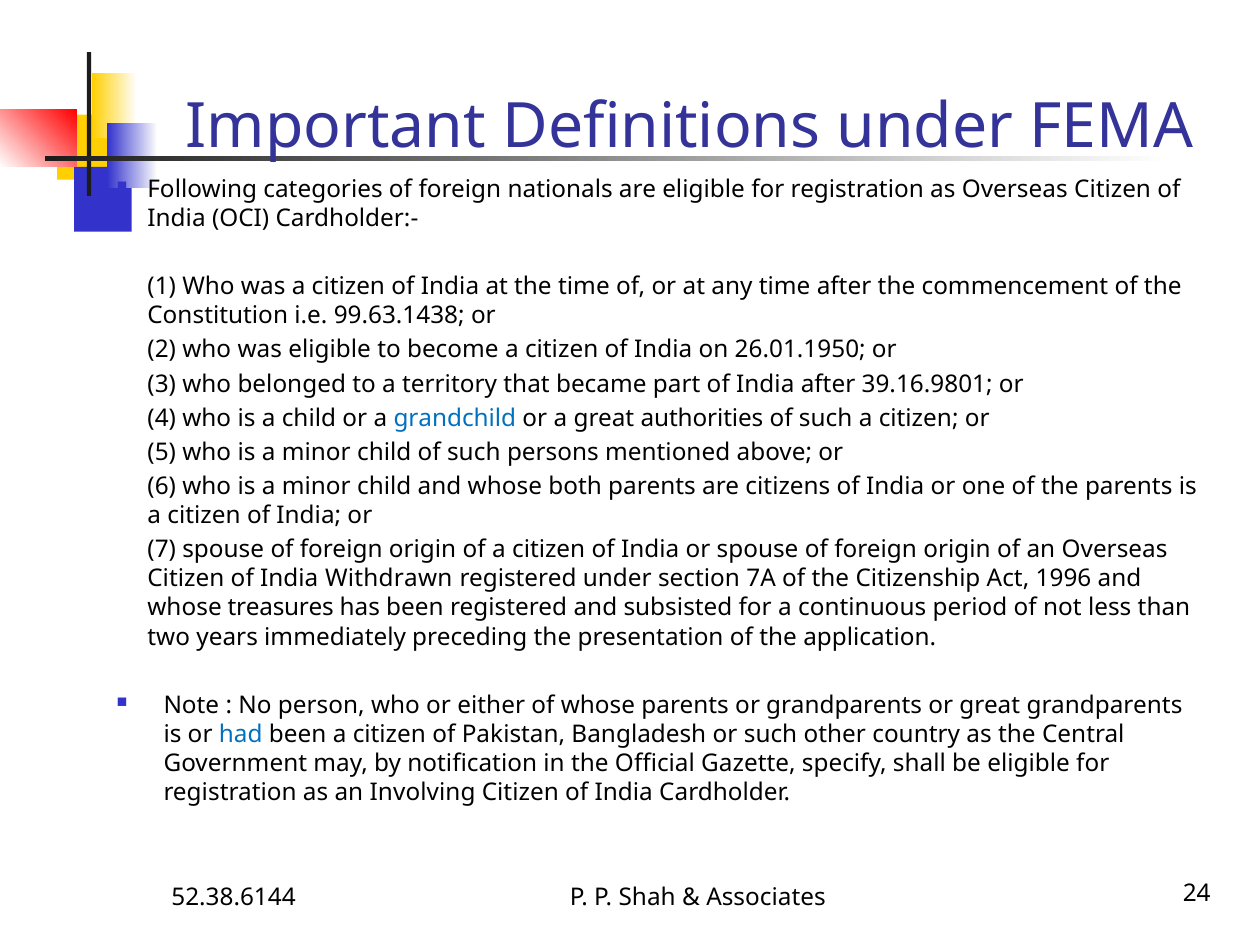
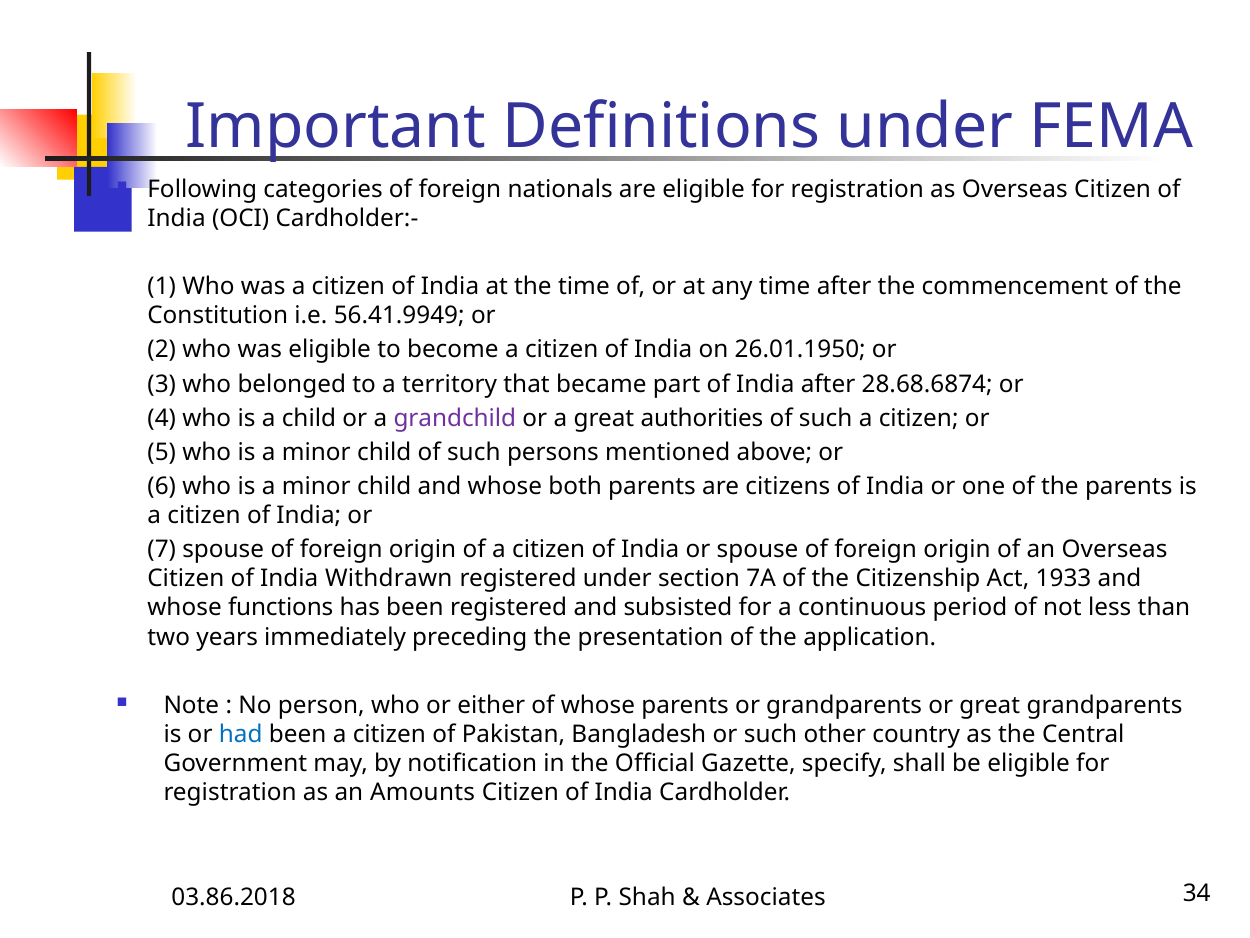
99.63.1438: 99.63.1438 -> 56.41.9949 (399, 316)
39.16.9801: 39.16.9801 -> 28.68.6874 (927, 384)
grandchild colour: blue -> purple (455, 418)
1996: 1996 -> 1933 (1064, 578)
treasures: treasures -> functions (281, 608)
Involving: Involving -> Amounts (422, 792)
52.38.6144: 52.38.6144 -> 03.86.2018 (234, 897)
24: 24 -> 34 (1197, 893)
